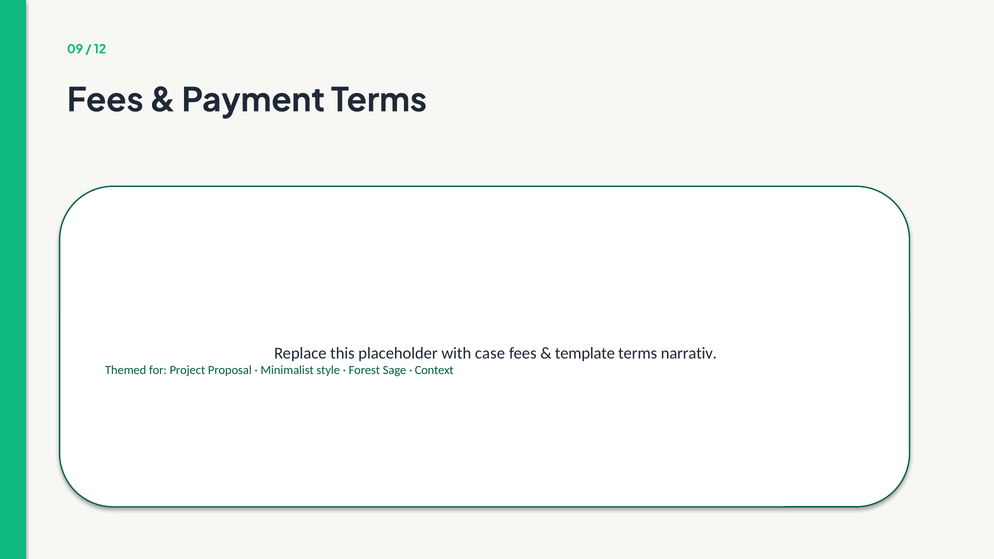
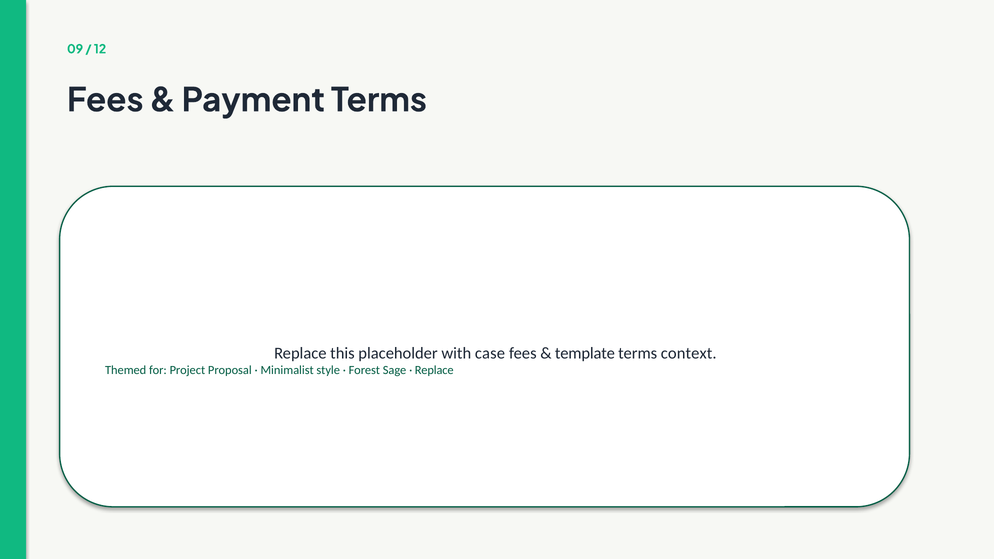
narrativ: narrativ -> context (689, 353)
Context: Context -> Replace (434, 370)
